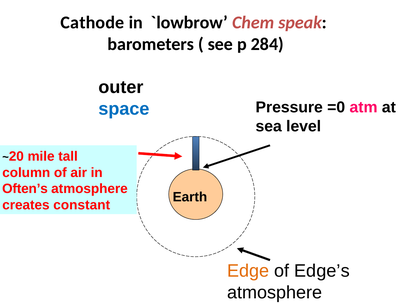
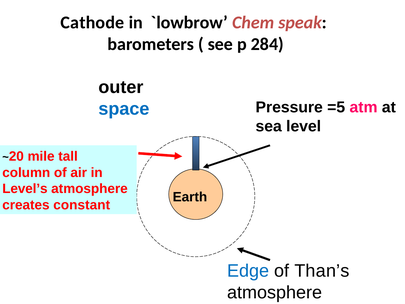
=0: =0 -> =5 (336, 107)
Often’s: Often’s -> Level’s (25, 189)
Edge colour: orange -> blue (248, 271)
Edge’s: Edge’s -> Than’s (322, 271)
